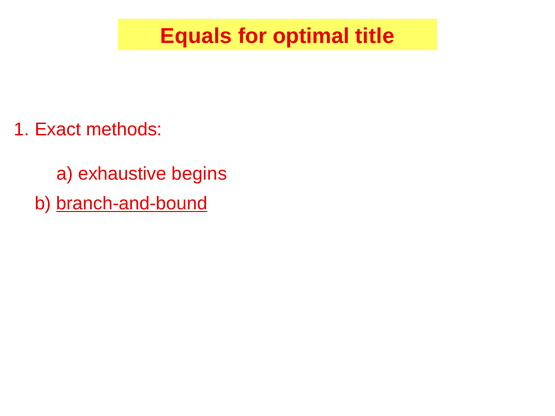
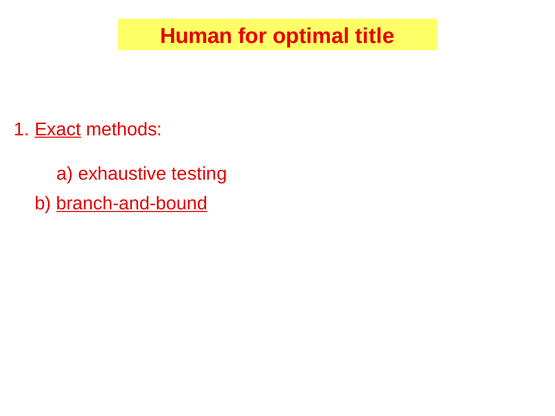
Equals: Equals -> Human (196, 36)
Exact underline: none -> present (58, 129)
begins: begins -> testing (199, 174)
